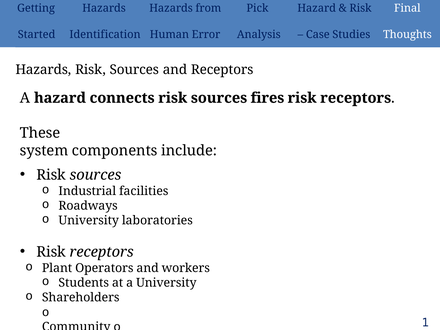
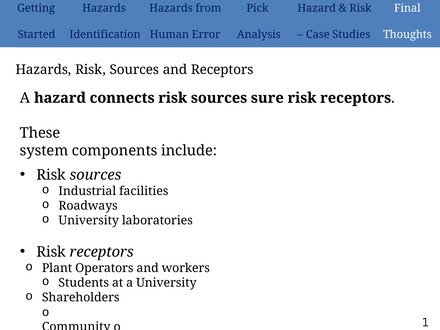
fires: fires -> sure (267, 98)
